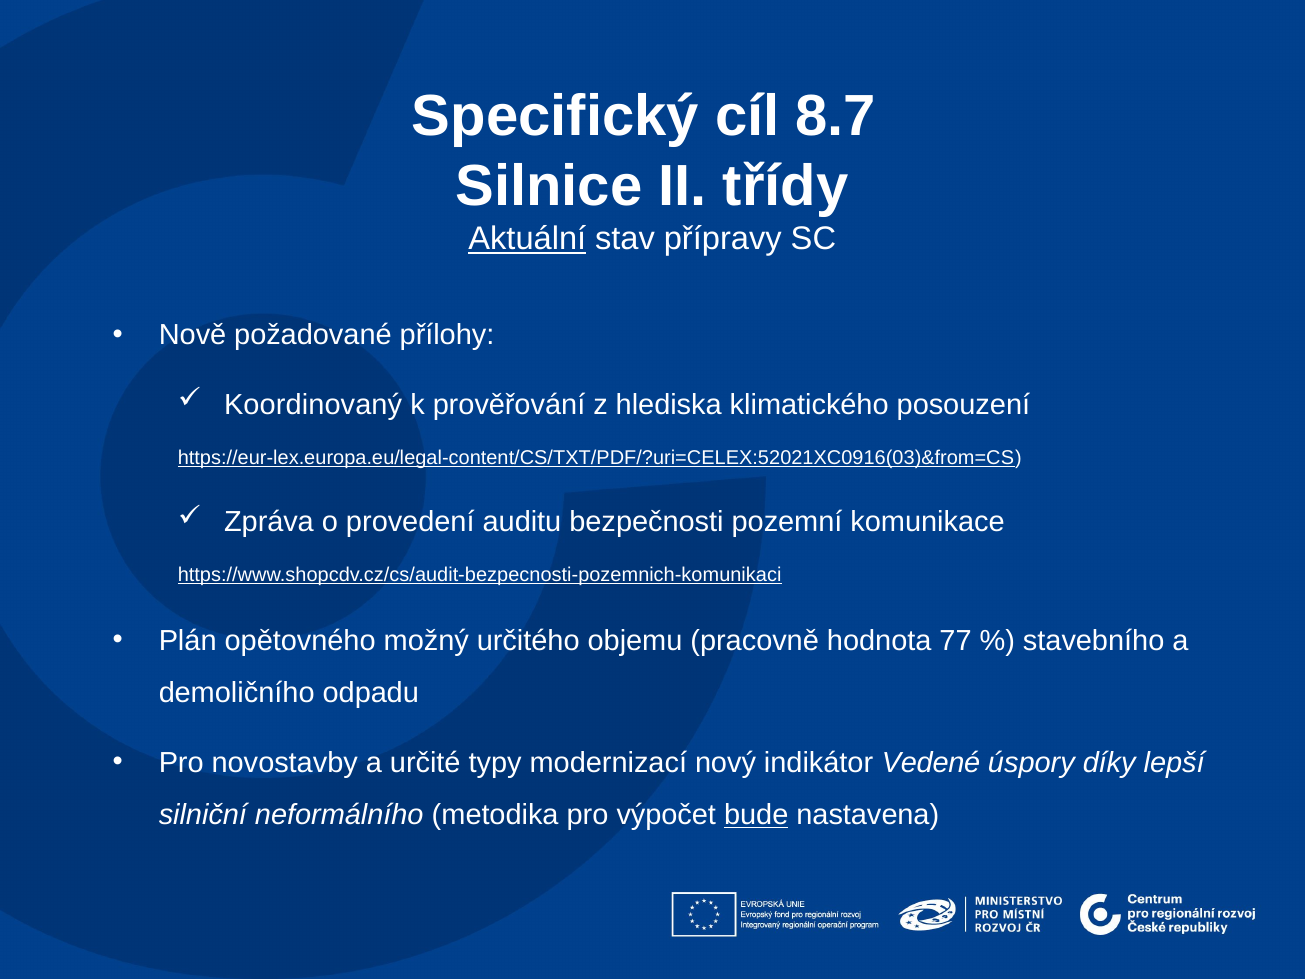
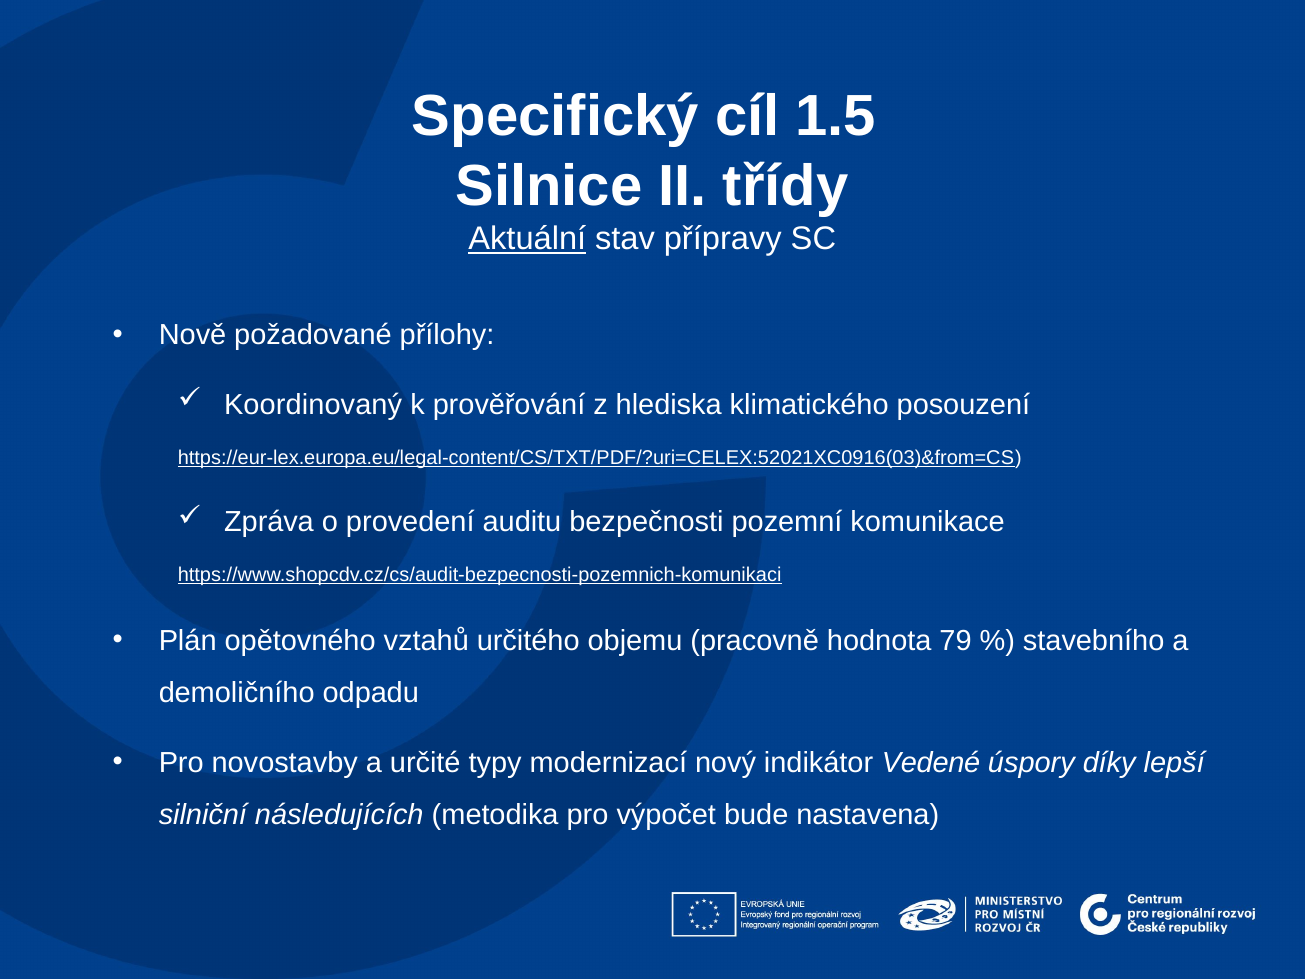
8.7: 8.7 -> 1.5 (836, 116)
možný: možný -> vztahů (426, 640)
77: 77 -> 79 (956, 640)
neformálního: neformálního -> následujících (339, 815)
bude underline: present -> none (756, 815)
